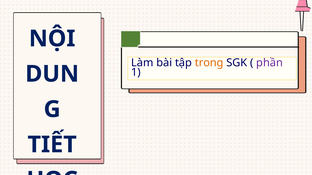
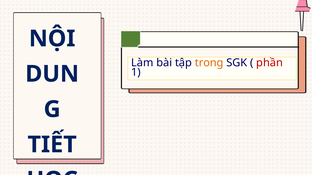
phần colour: purple -> red (270, 63)
